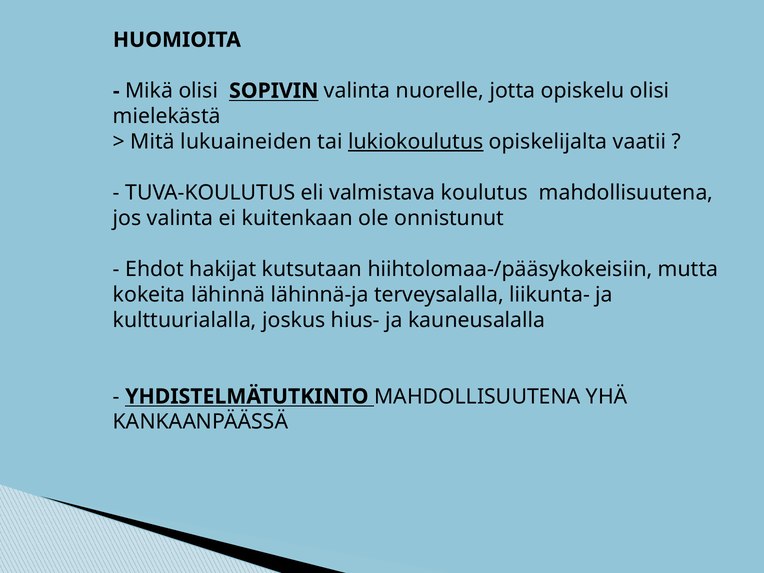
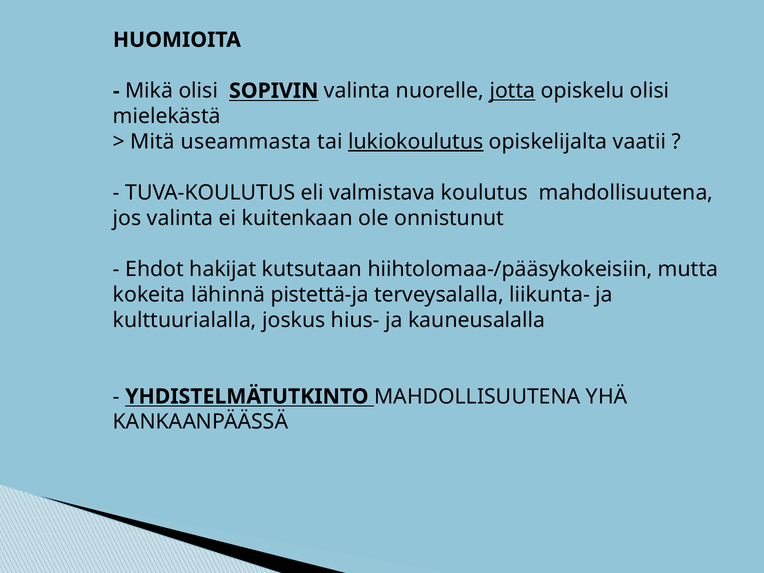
jotta underline: none -> present (512, 91)
lukuaineiden: lukuaineiden -> useammasta (246, 142)
lähinnä-ja: lähinnä-ja -> pistettä-ja (320, 295)
